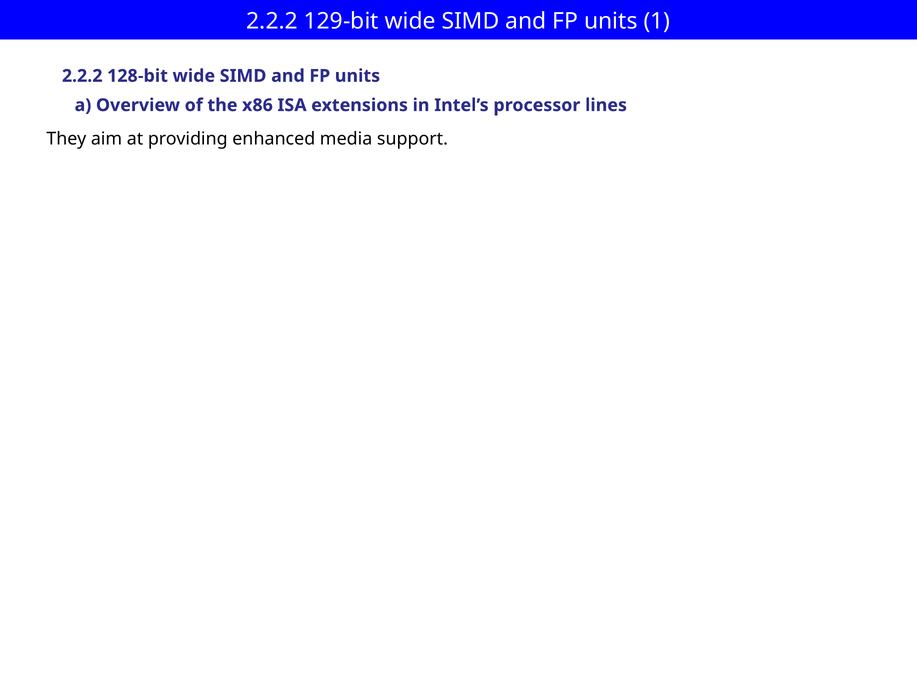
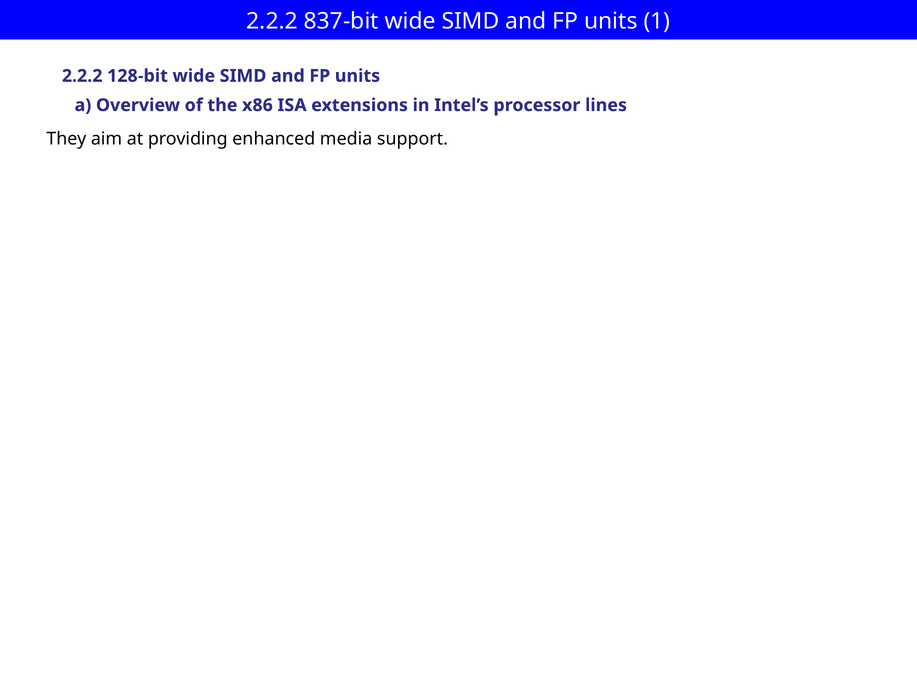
129-bit: 129-bit -> 837-bit (341, 21)
